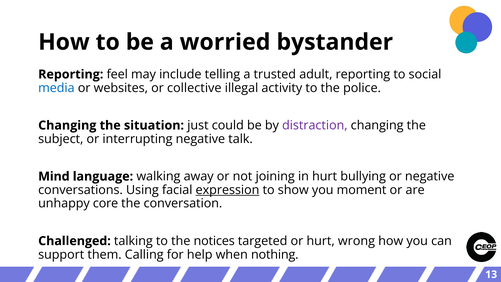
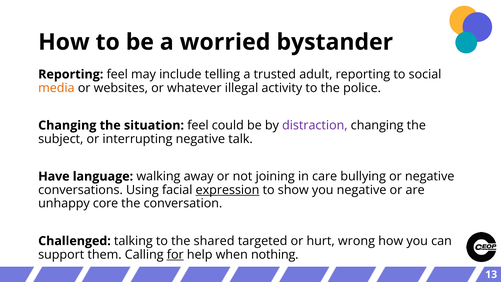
media colour: blue -> orange (56, 88)
collective: collective -> whatever (194, 88)
situation just: just -> feel (198, 125)
Mind: Mind -> Have (54, 176)
in hurt: hurt -> care (325, 176)
you moment: moment -> negative (362, 190)
notices: notices -> shared (214, 241)
for underline: none -> present (175, 254)
